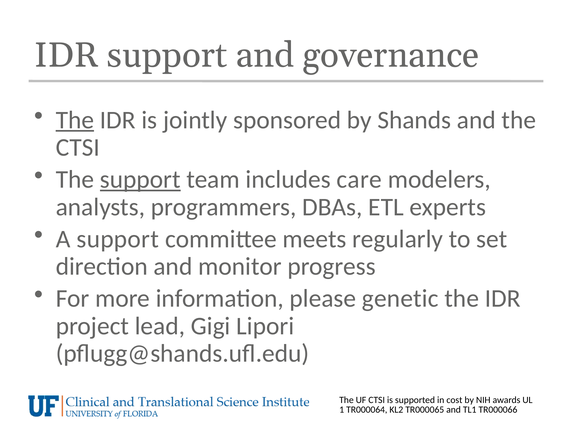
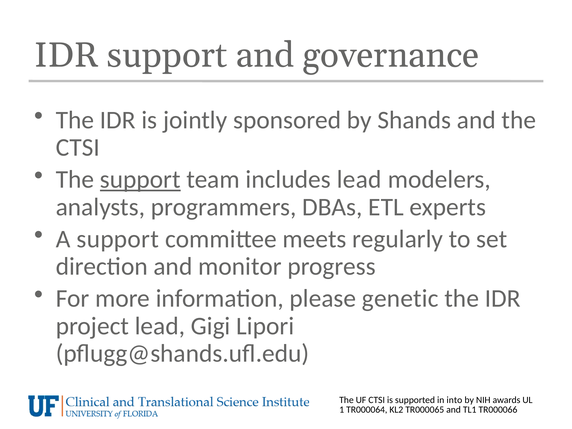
The underline: present -> none (75, 120)
includes care: care -> lead (359, 180)
cost: cost -> into (454, 400)
